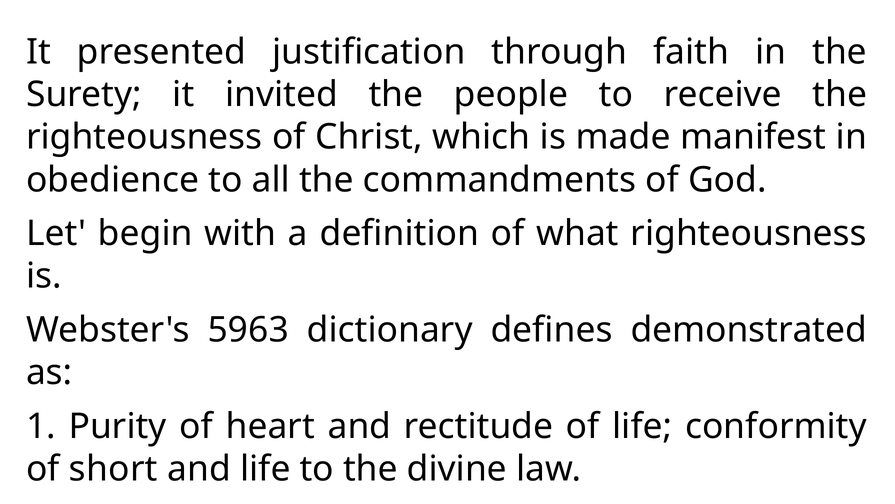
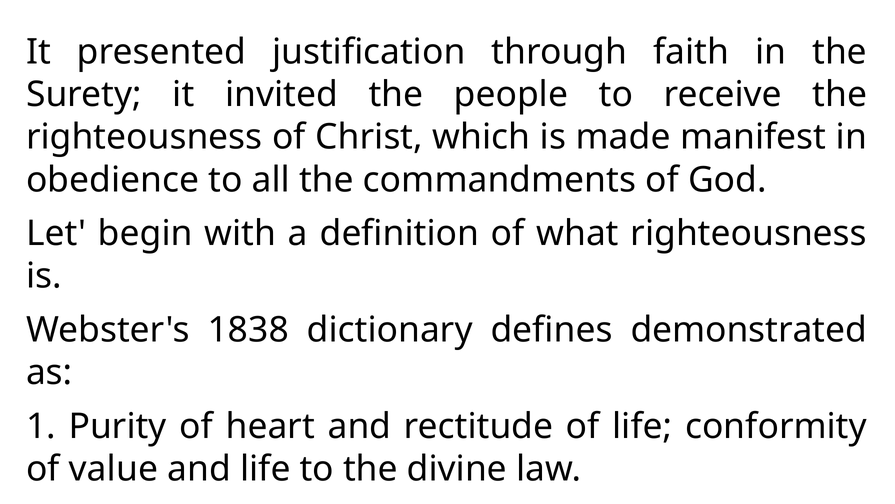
5963: 5963 -> 1838 (248, 330)
short: short -> value (113, 468)
